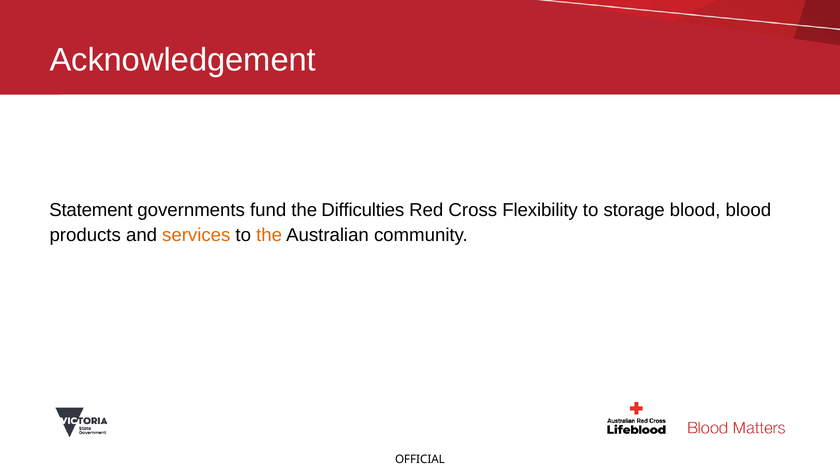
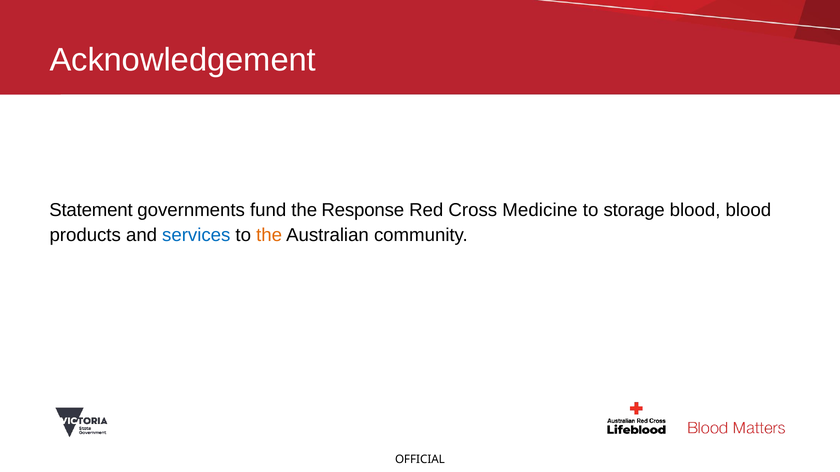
Difficulties: Difficulties -> Response (363, 211)
Flexibility: Flexibility -> Medicine (540, 211)
services colour: orange -> blue (196, 235)
